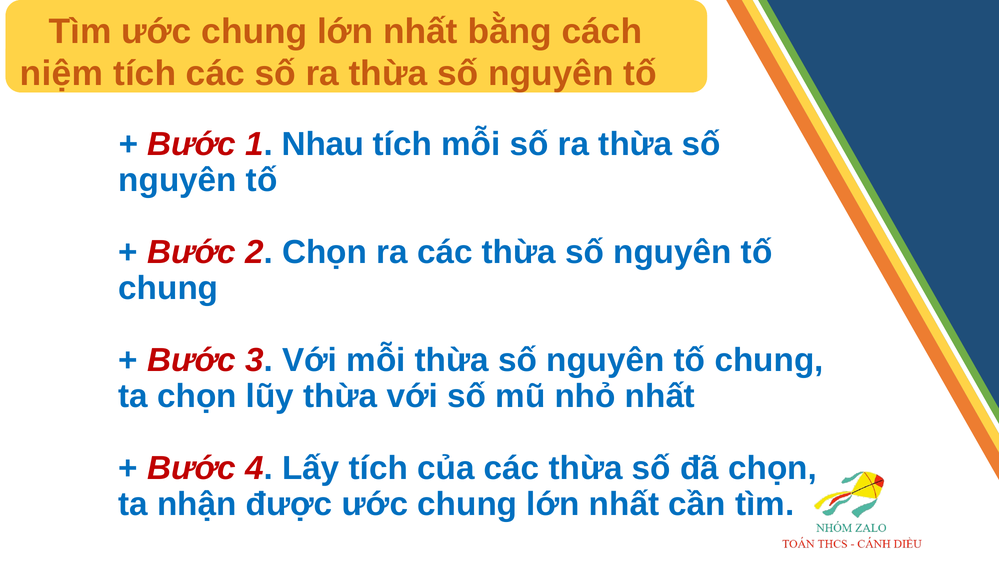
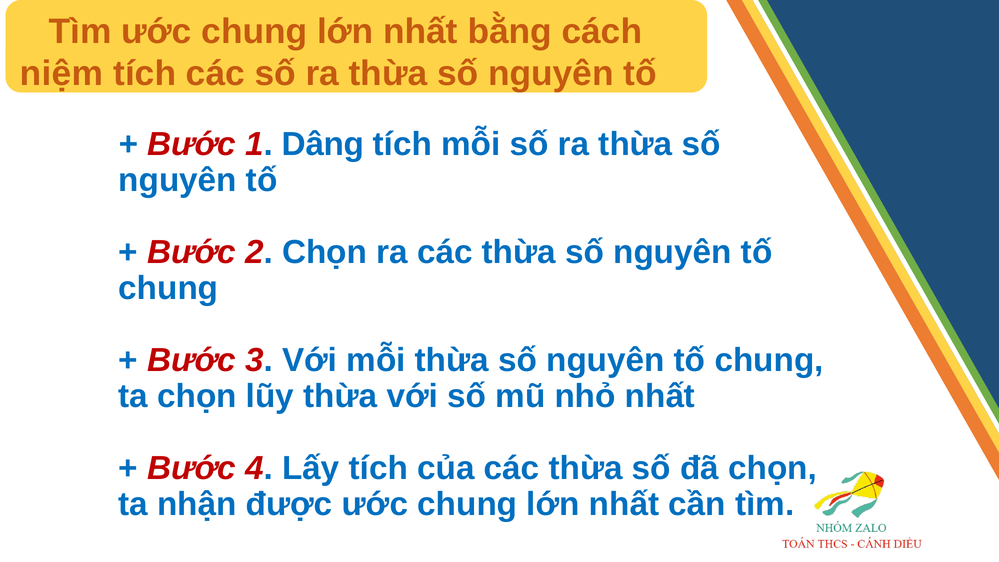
Nhau: Nhau -> Dâng (323, 144)
